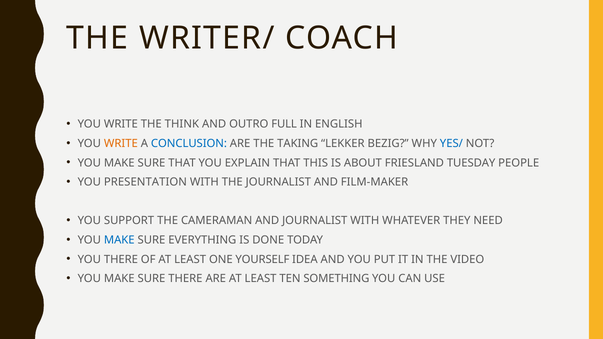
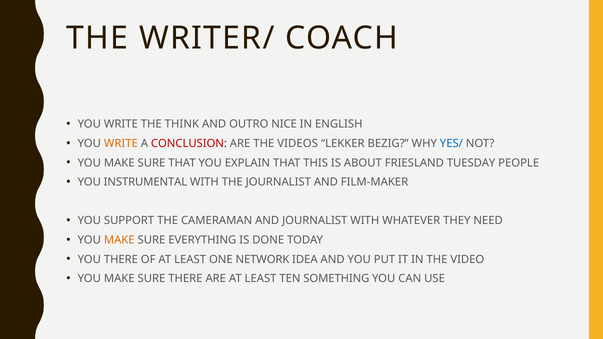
FULL: FULL -> NICE (284, 124)
CONCLUSION colour: blue -> red (189, 144)
TAKING: TAKING -> VIDEOS (298, 144)
PRESENTATION: PRESENTATION -> INSTRUMENTAL (145, 182)
MAKE colour: blue -> orange (119, 240)
YOURSELF: YOURSELF -> NETWORK (262, 259)
